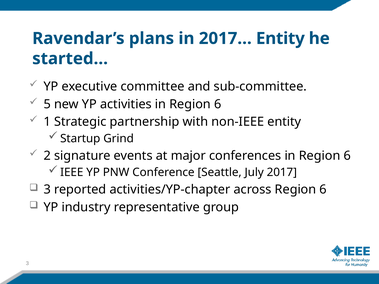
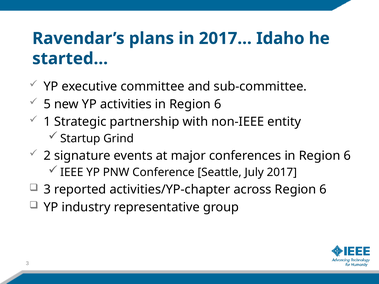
2017… Entity: Entity -> Idaho (280, 38)
